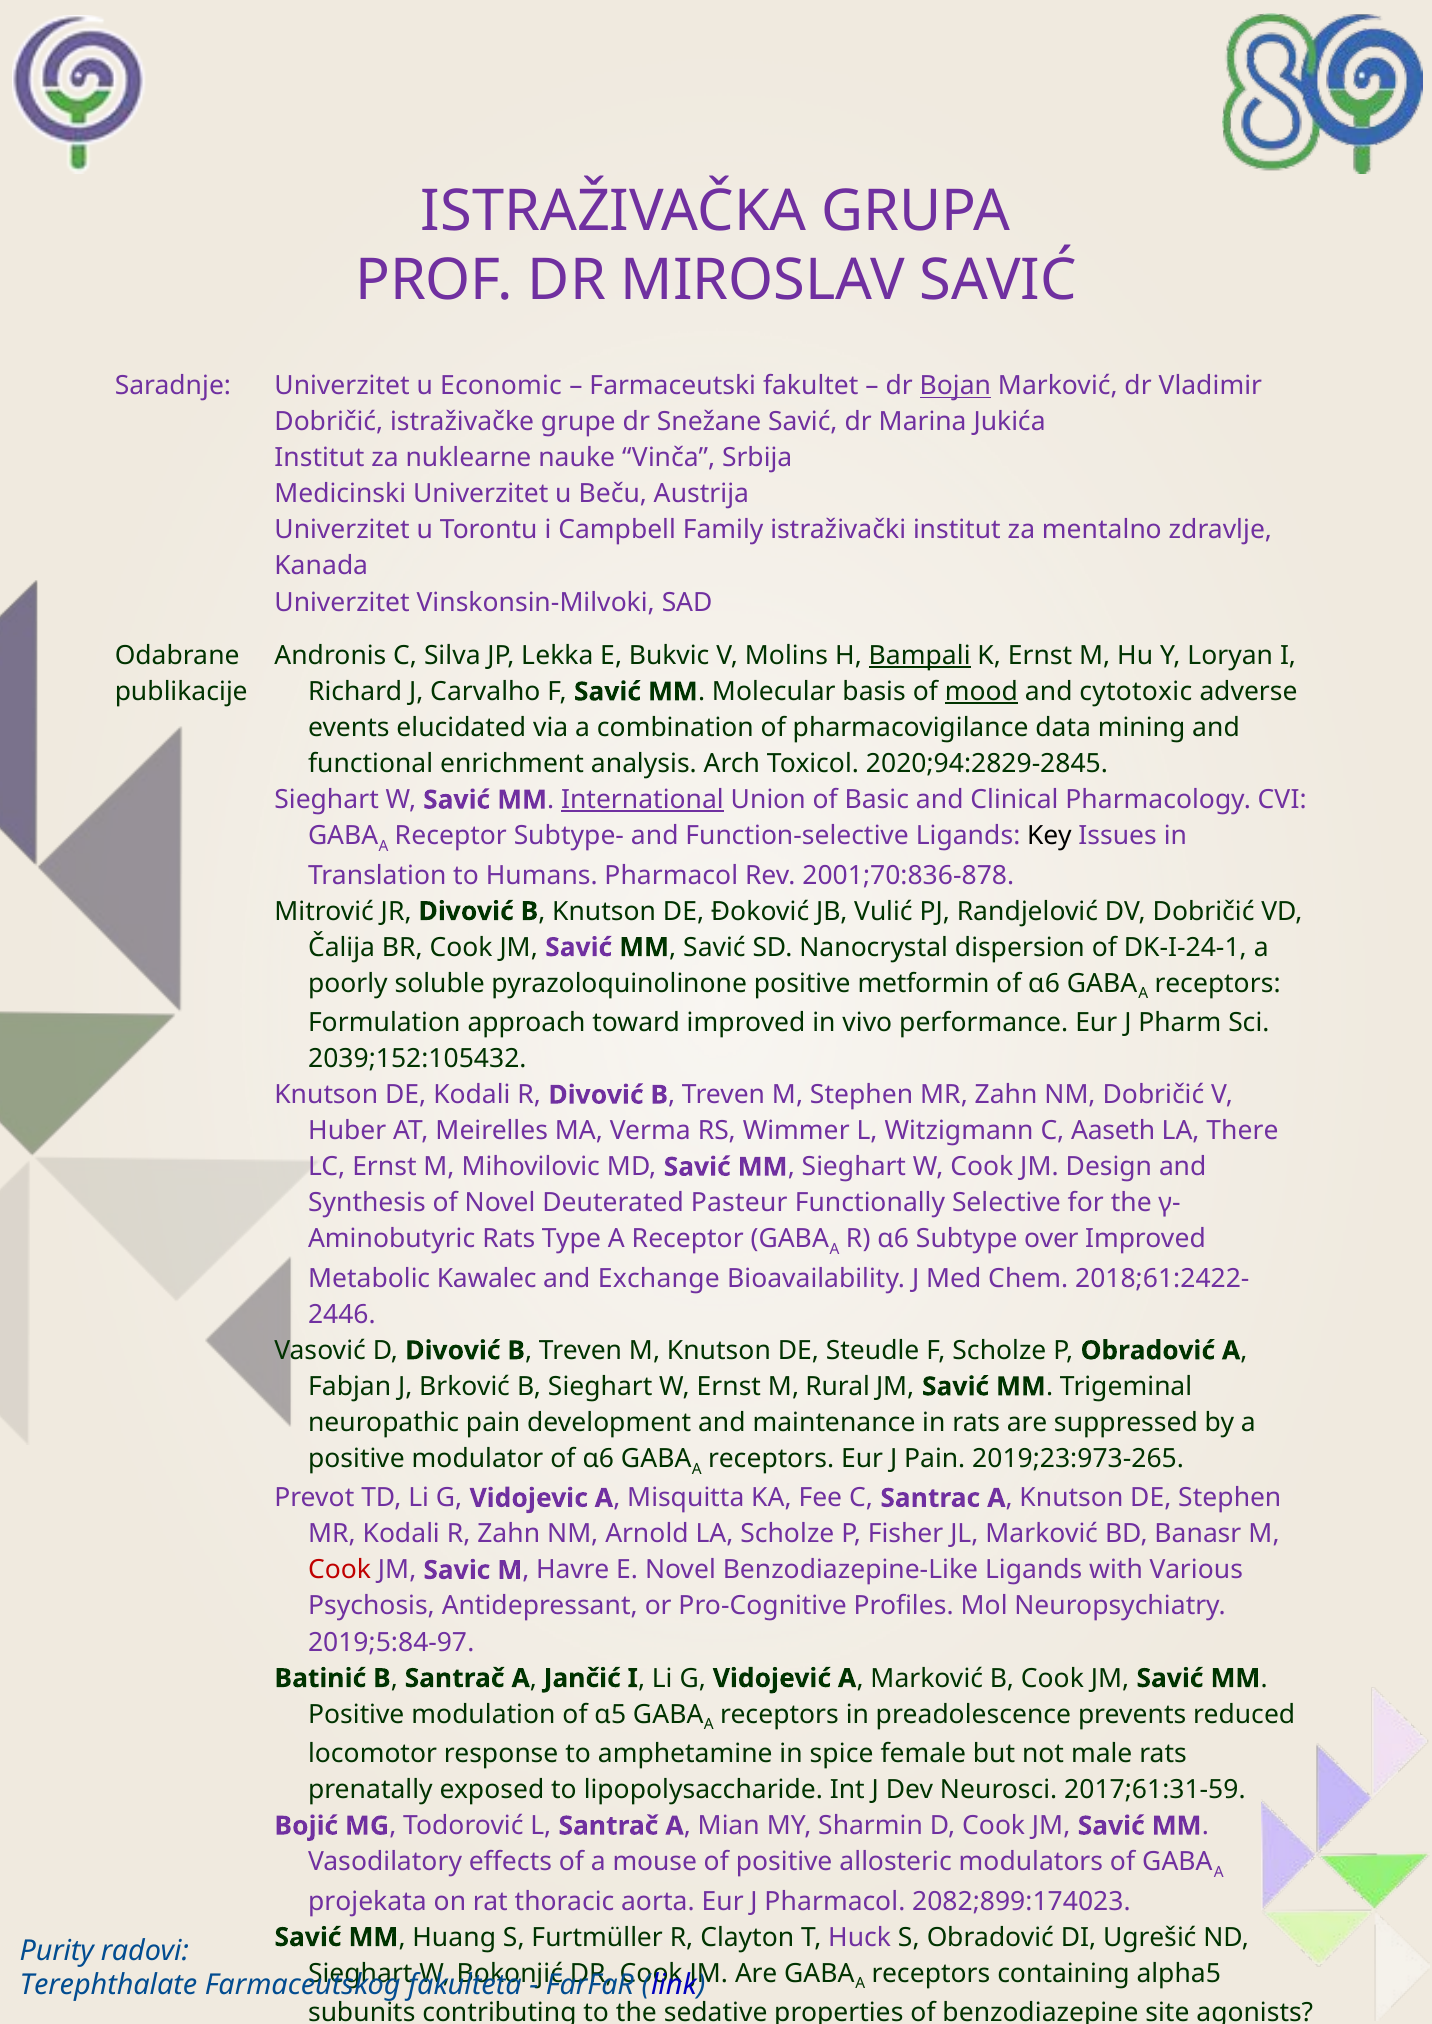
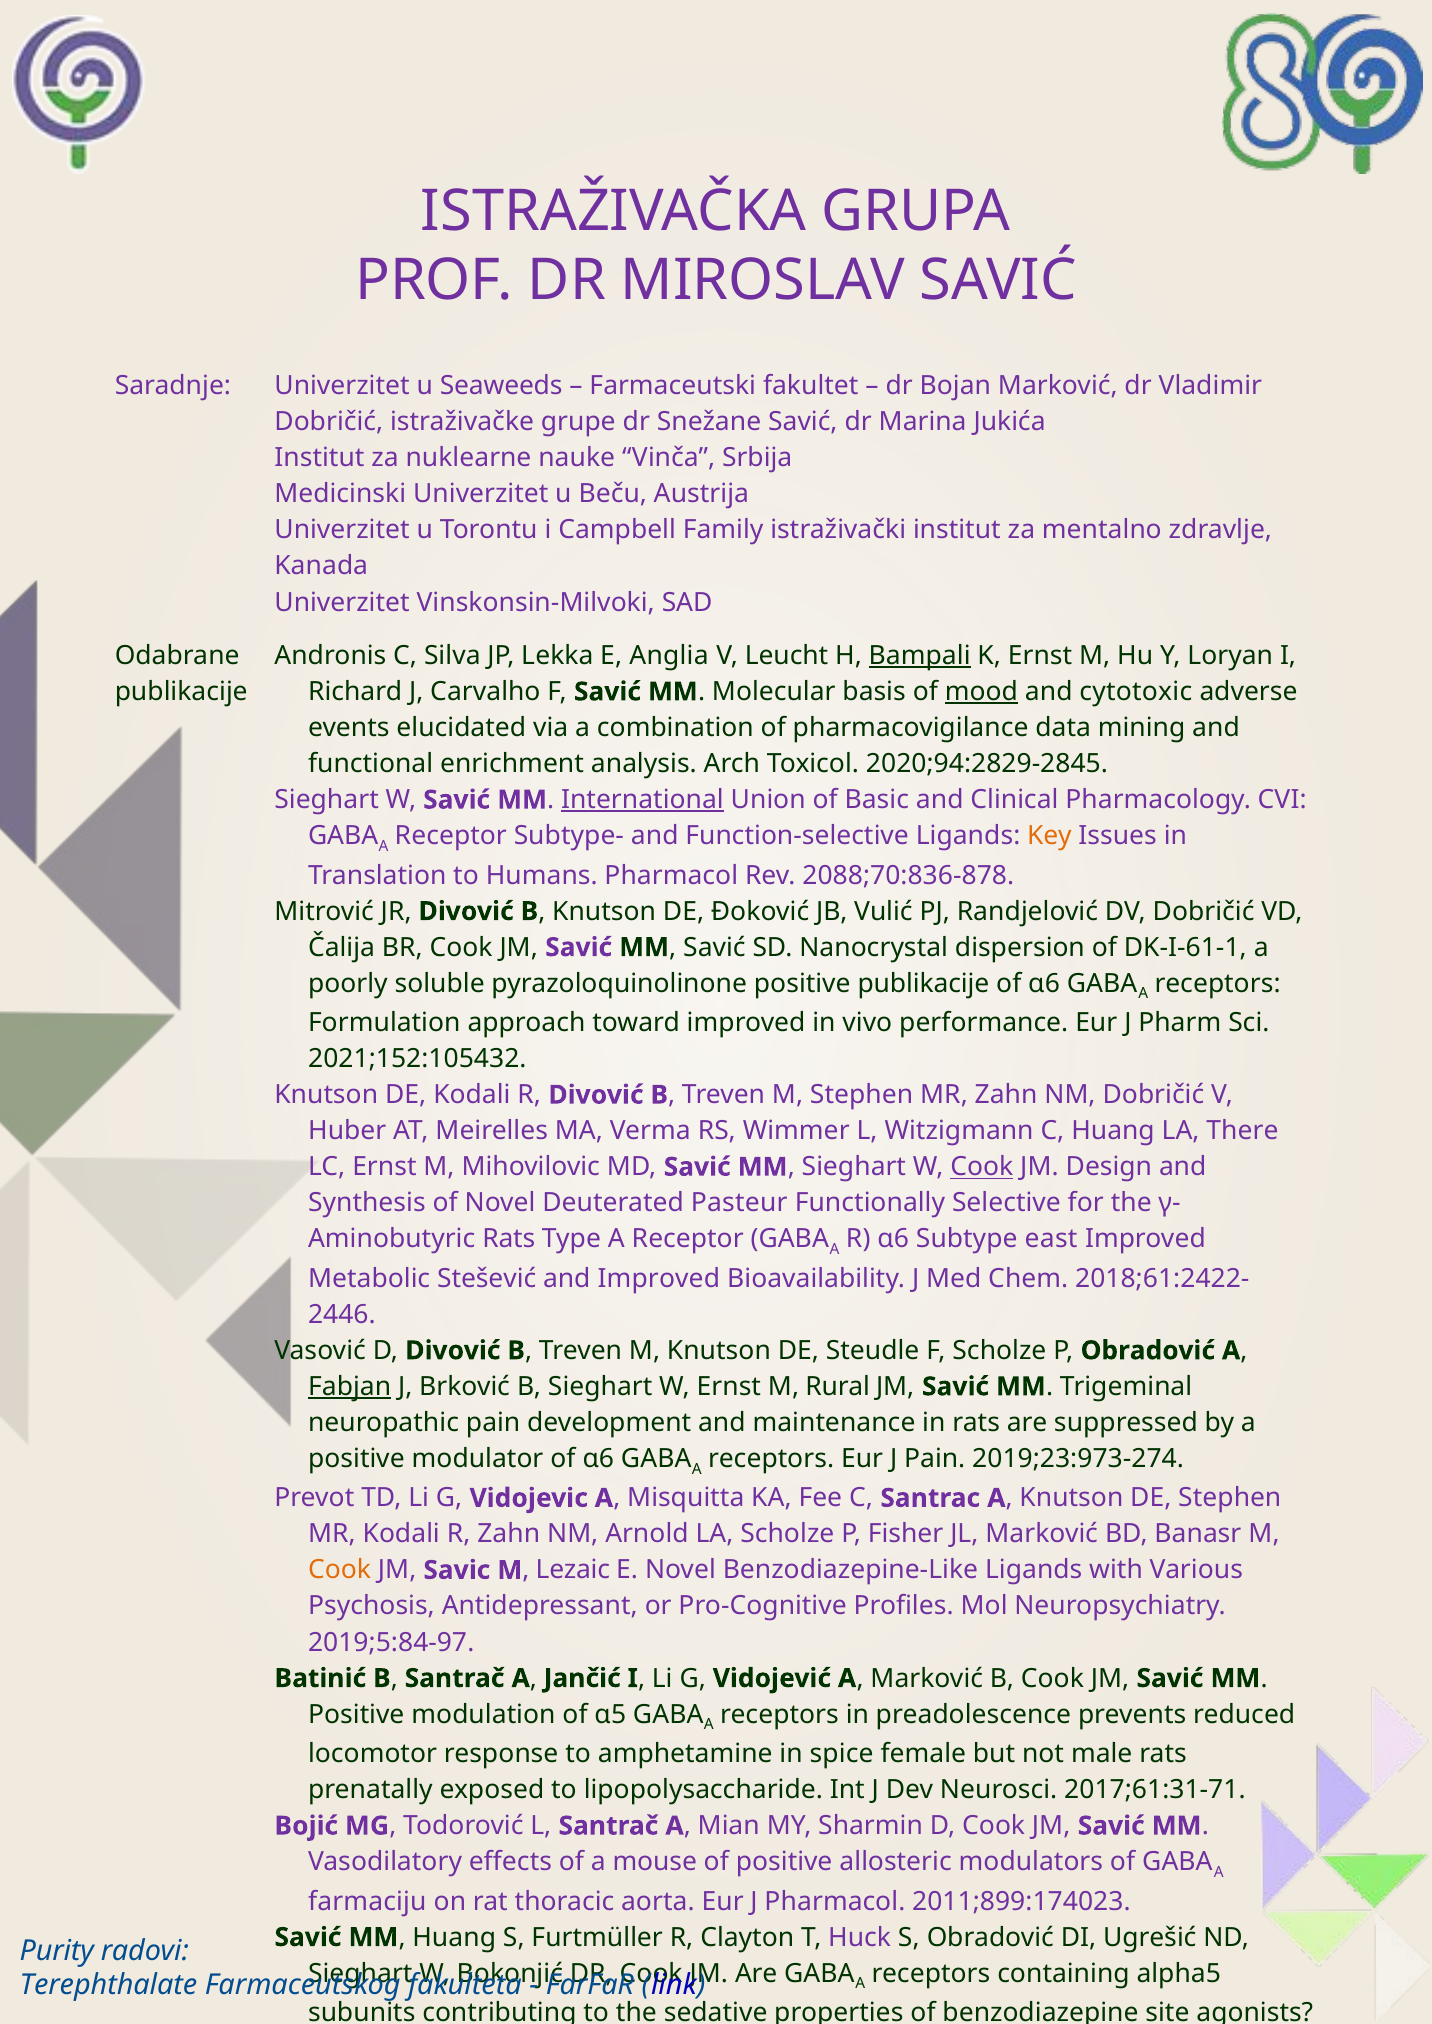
Economic: Economic -> Seaweeds (501, 386)
Bojan underline: present -> none (955, 386)
Bukvic: Bukvic -> Anglia (669, 656)
Molins: Molins -> Leucht (787, 656)
Key colour: black -> orange (1049, 836)
2001;70:836-878: 2001;70:836-878 -> 2088;70:836-878 (908, 876)
DK-I-24-1: DK-I-24-1 -> DK-I-61-1 (1185, 948)
positive metformin: metformin -> publikacije (923, 984)
2039;152:105432: 2039;152:105432 -> 2021;152:105432 (417, 1059)
C Aaseth: Aaseth -> Huang (1113, 1132)
Cook underline: none -> present (982, 1168)
over: over -> east (1051, 1240)
Kawalec: Kawalec -> Stešević (487, 1279)
and Exchange: Exchange -> Improved (659, 1279)
Fabjan underline: none -> present (350, 1387)
2019;23:973-265: 2019;23:973-265 -> 2019;23:973-274 (1078, 1460)
Cook colour: red -> orange (340, 1571)
Havre: Havre -> Lezaic (573, 1571)
2017;61:31-59: 2017;61:31-59 -> 2017;61:31-71 (1155, 1791)
projekata: projekata -> farmaciju (367, 1902)
2082;899:174023: 2082;899:174023 -> 2011;899:174023 (1021, 1902)
